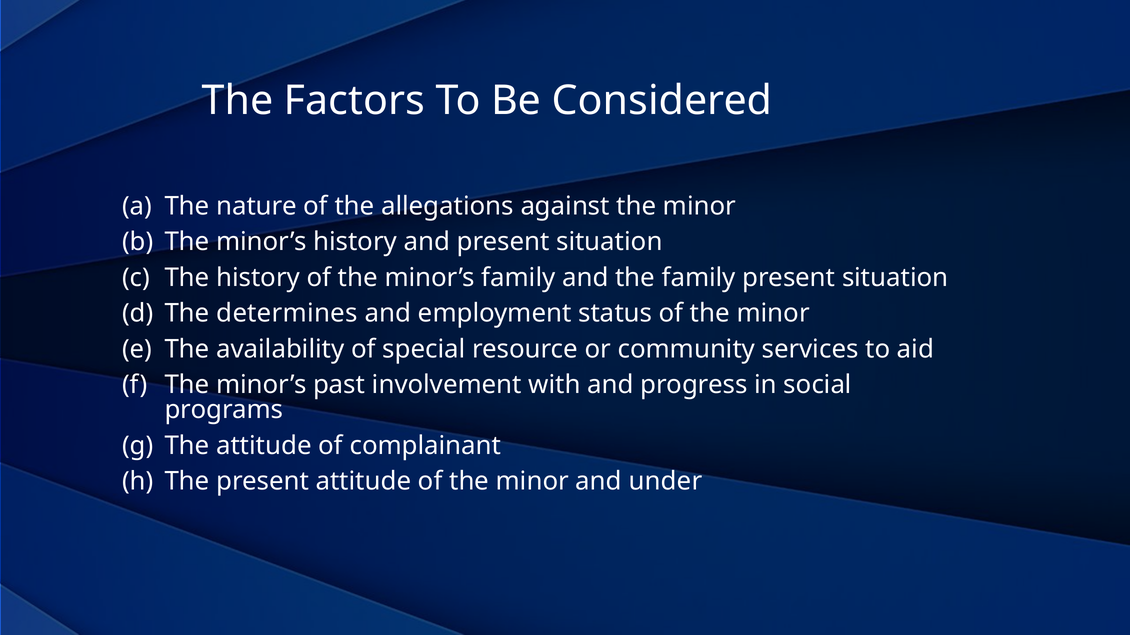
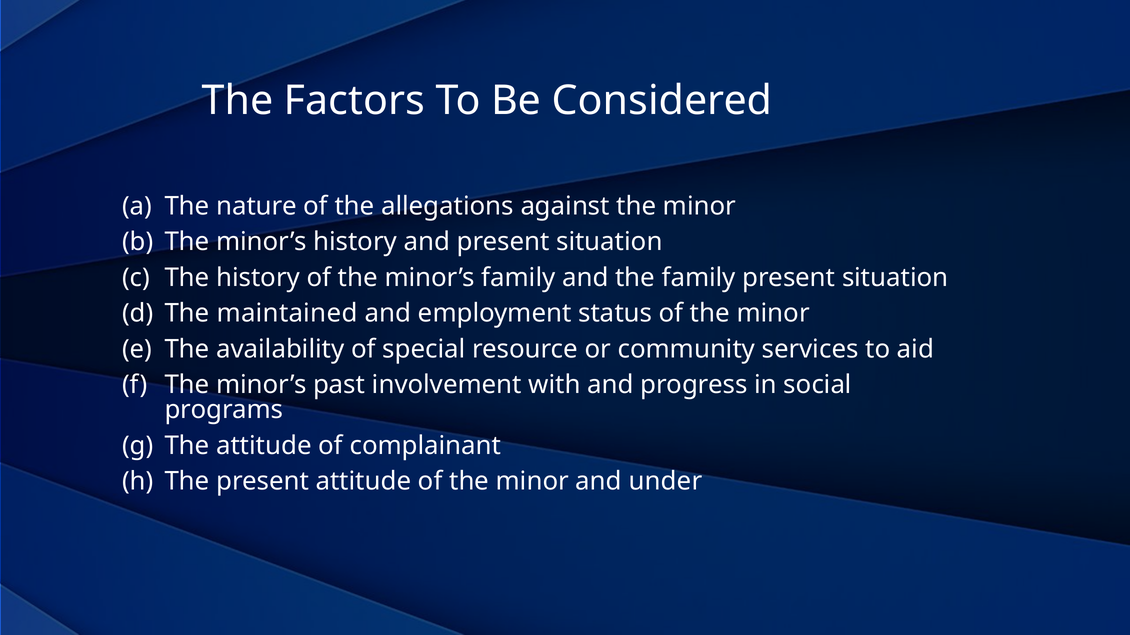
determines: determines -> maintained (287, 314)
